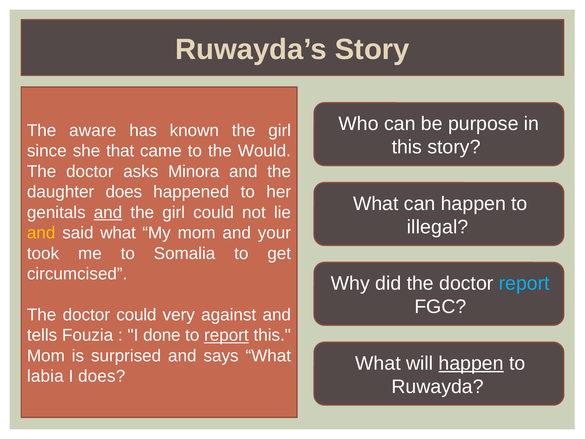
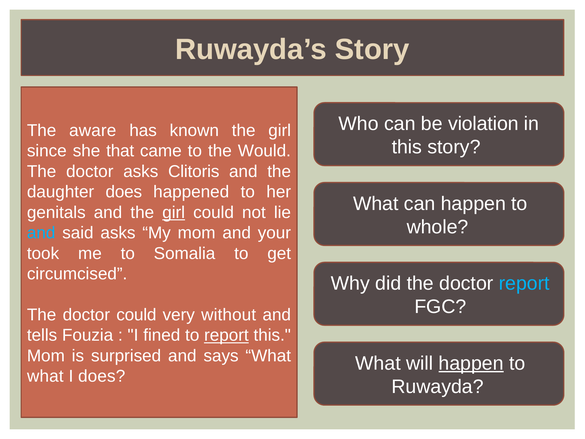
purpose: purpose -> violation (483, 124)
Minora: Minora -> Clitoris (194, 171)
and underline: present -> none (108, 212)
girl underline: none -> present (174, 212)
illegal: illegal -> whole (438, 227)
and colour: yellow -> light blue (41, 233)
said what: what -> asks (118, 233)
against: against -> without (229, 315)
done: done -> fined (162, 335)
labia: labia -> what (45, 376)
